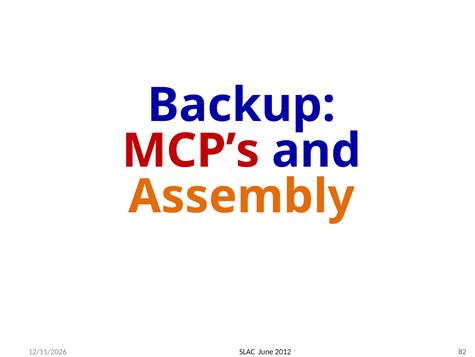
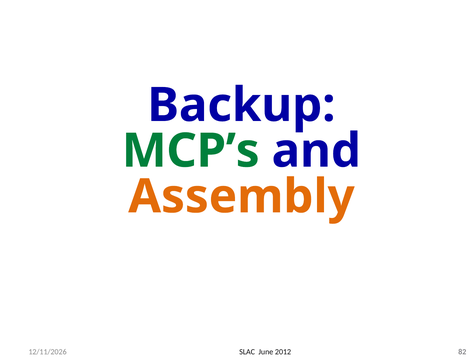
MCP’s colour: red -> green (191, 151)
